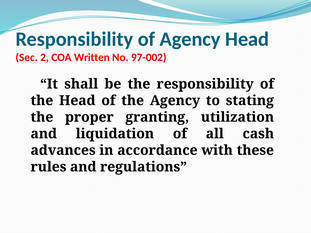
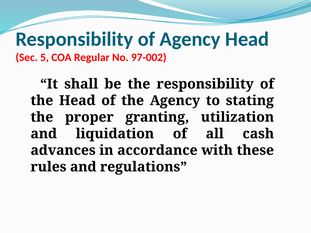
2: 2 -> 5 (45, 57)
Written: Written -> Regular (92, 57)
